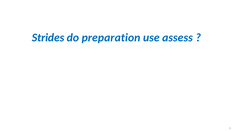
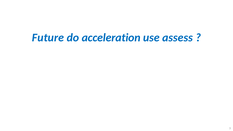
Strides: Strides -> Future (48, 38)
preparation: preparation -> acceleration (111, 38)
